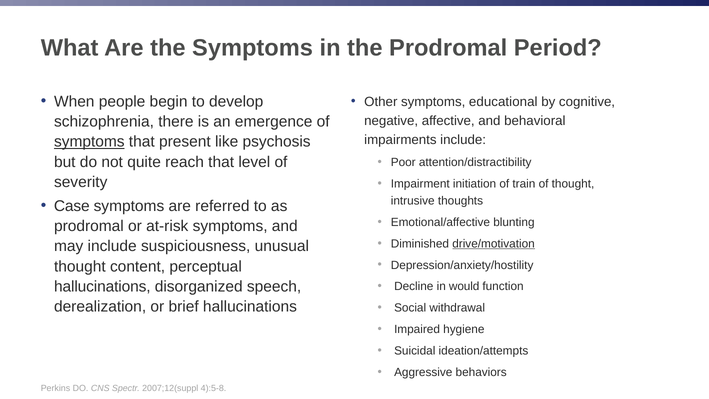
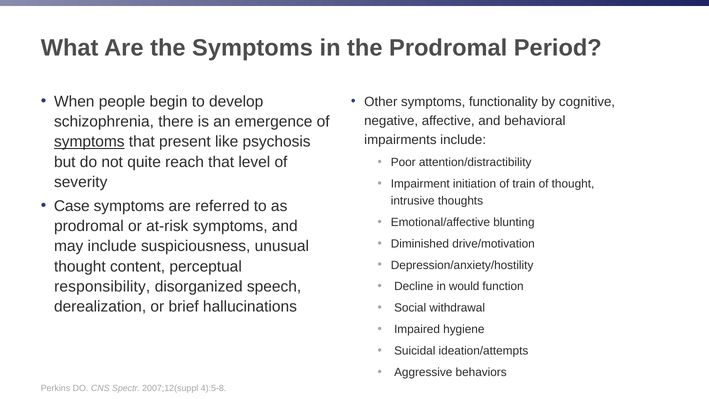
educational: educational -> functionality (503, 102)
drive/motivation underline: present -> none (494, 244)
hallucinations: hallucinations -> responsibility (102, 286)
